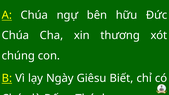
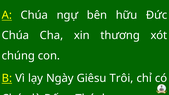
Biết: Biết -> Trôi (121, 78)
